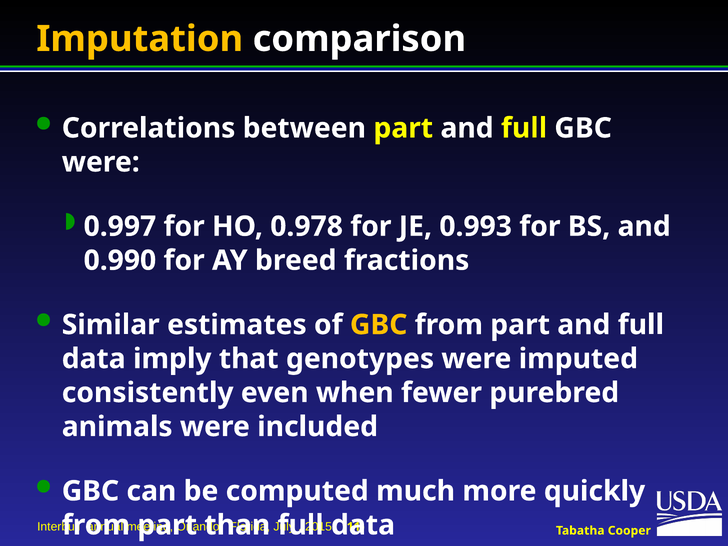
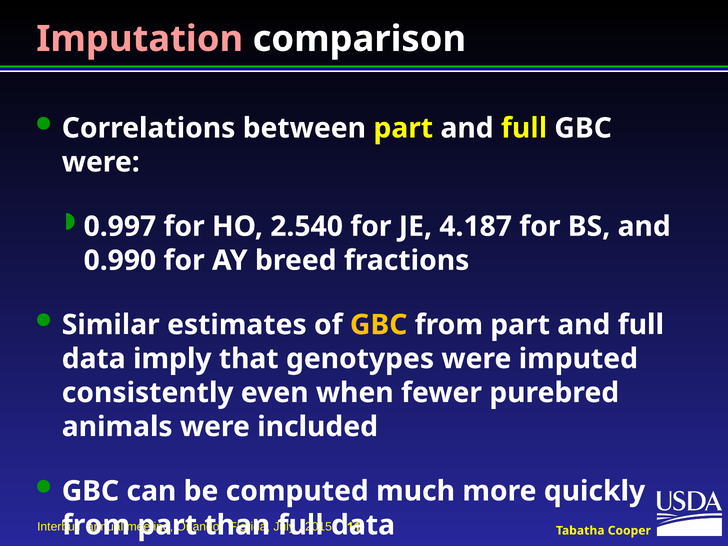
Imputation colour: yellow -> pink (140, 39)
0.978: 0.978 -> 2.540 (307, 226)
0.993: 0.993 -> 4.187 (476, 226)
